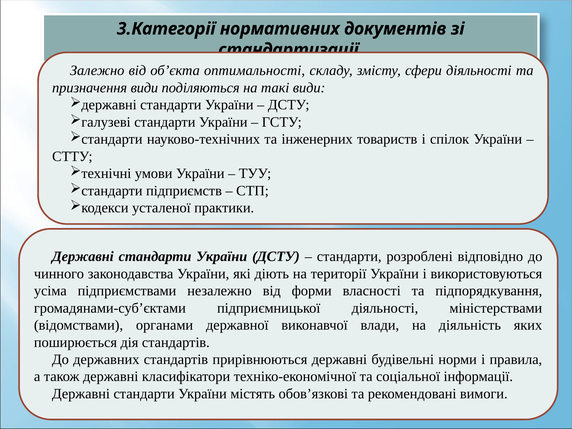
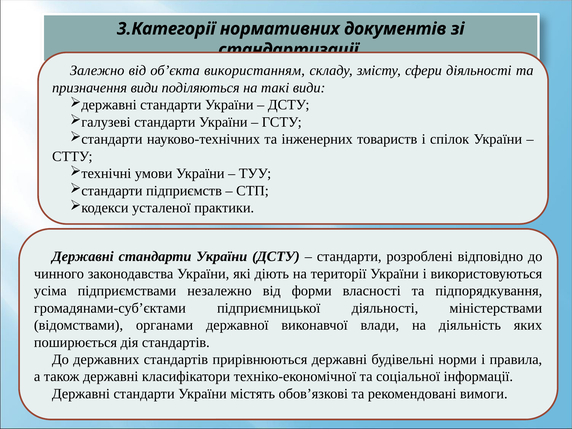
оптимальності: оптимальності -> використанням (255, 71)
